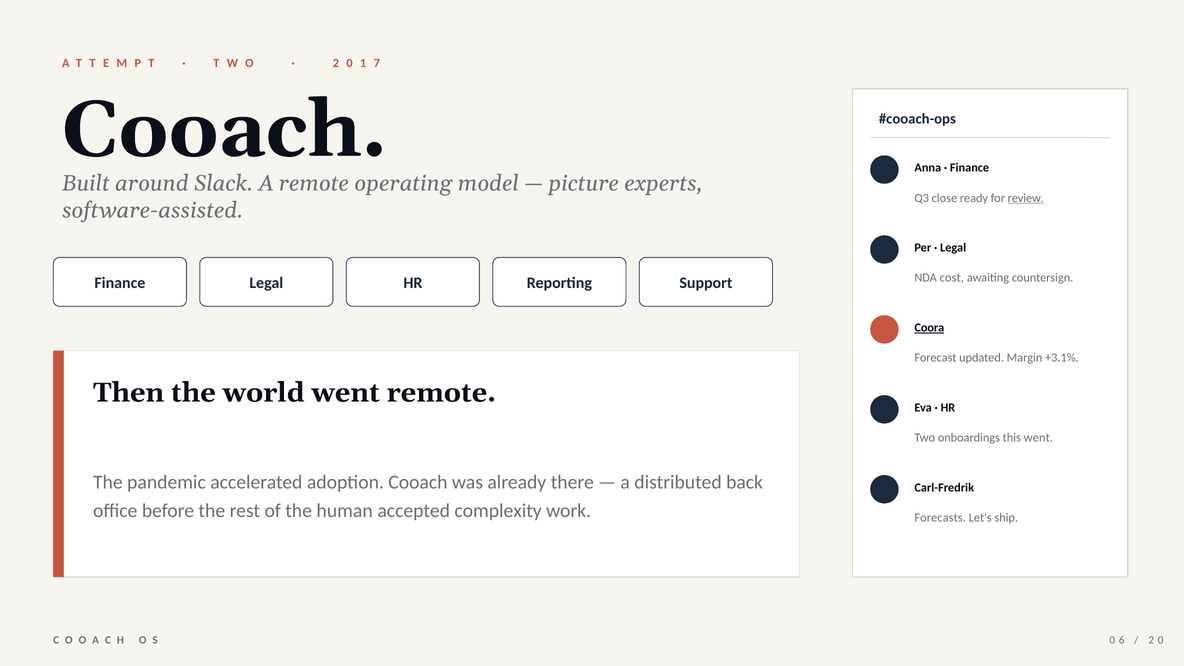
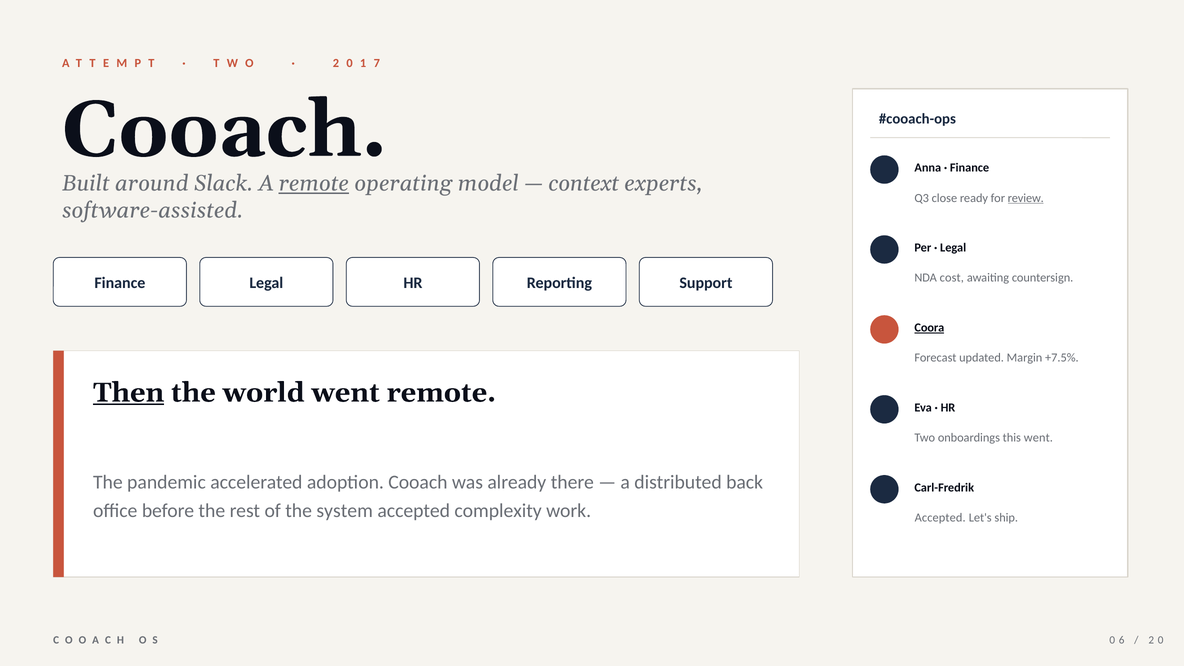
remote underline: none -> present (314, 184)
picture: picture -> context (584, 184)
+3.1%: +3.1% -> +7.5% (1062, 358)
Then underline: none -> present (129, 393)
human: human -> system (345, 511)
Forecasts: Forecasts -> Accepted (940, 518)
